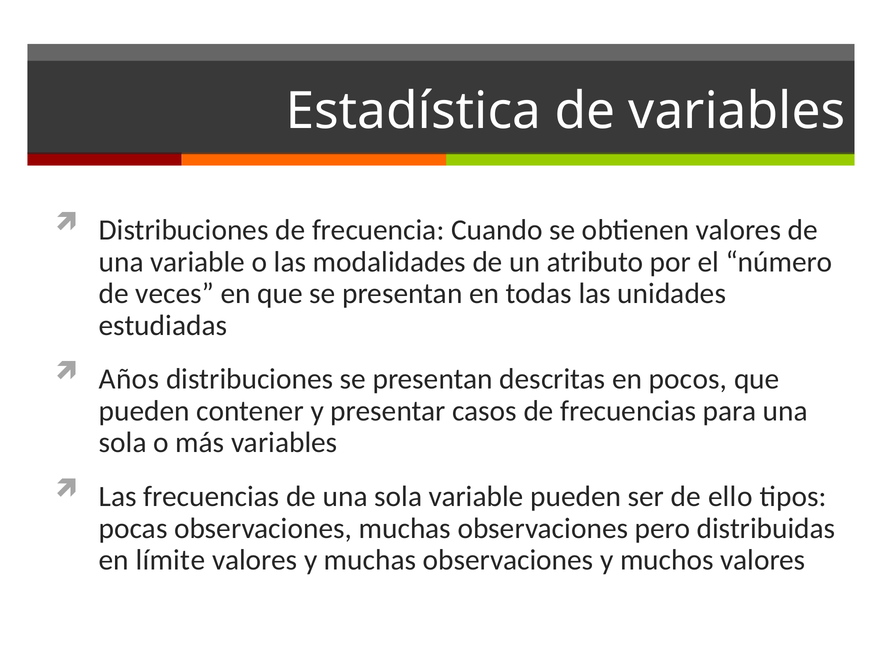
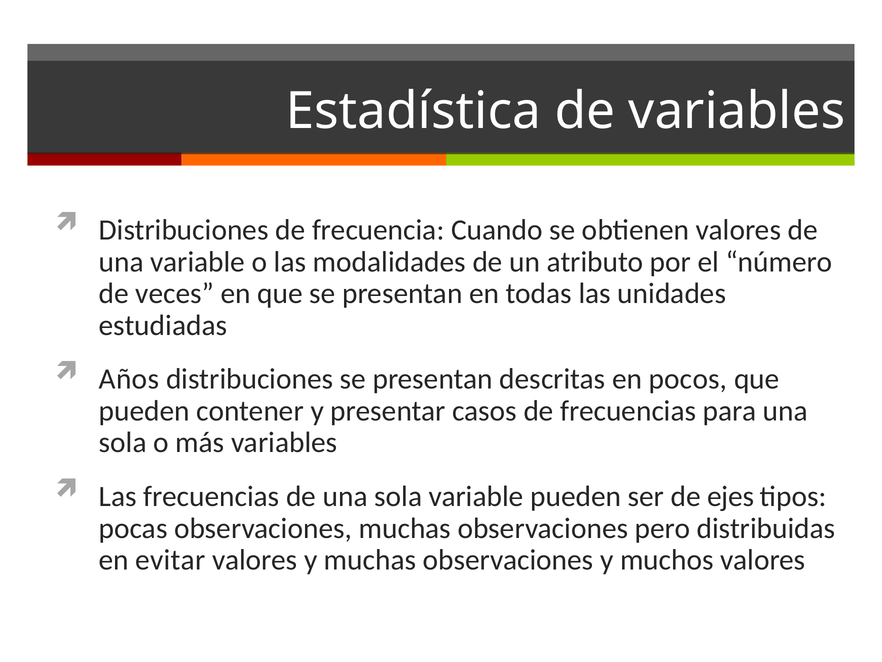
ello: ello -> ejes (731, 496)
límite: límite -> evitar (170, 560)
